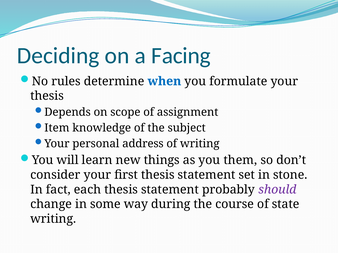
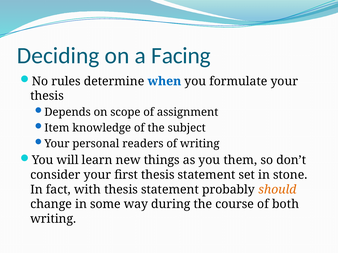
address: address -> readers (143, 144)
each: each -> with (87, 190)
should colour: purple -> orange (277, 190)
state: state -> both (286, 205)
